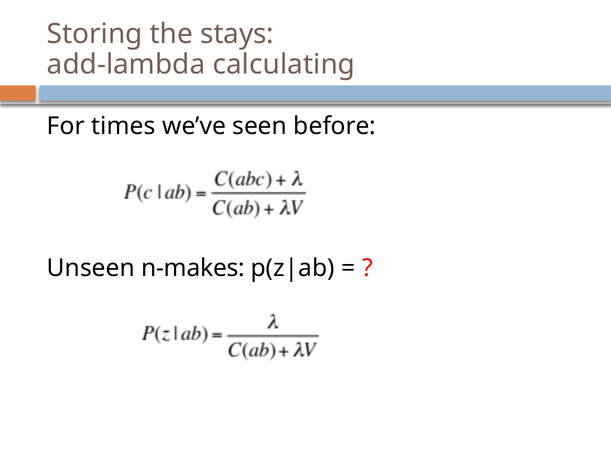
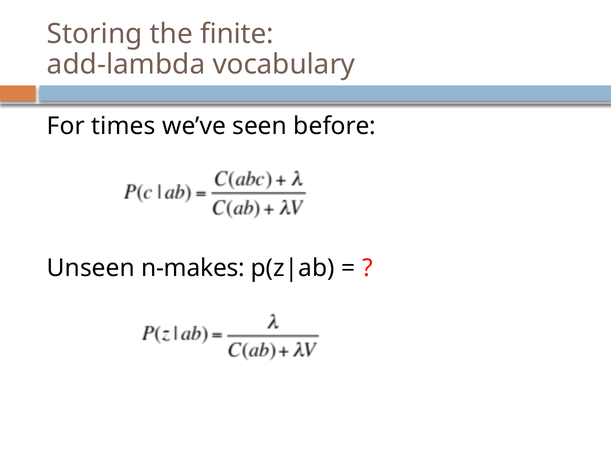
stays: stays -> finite (237, 34)
calculating: calculating -> vocabulary (284, 64)
